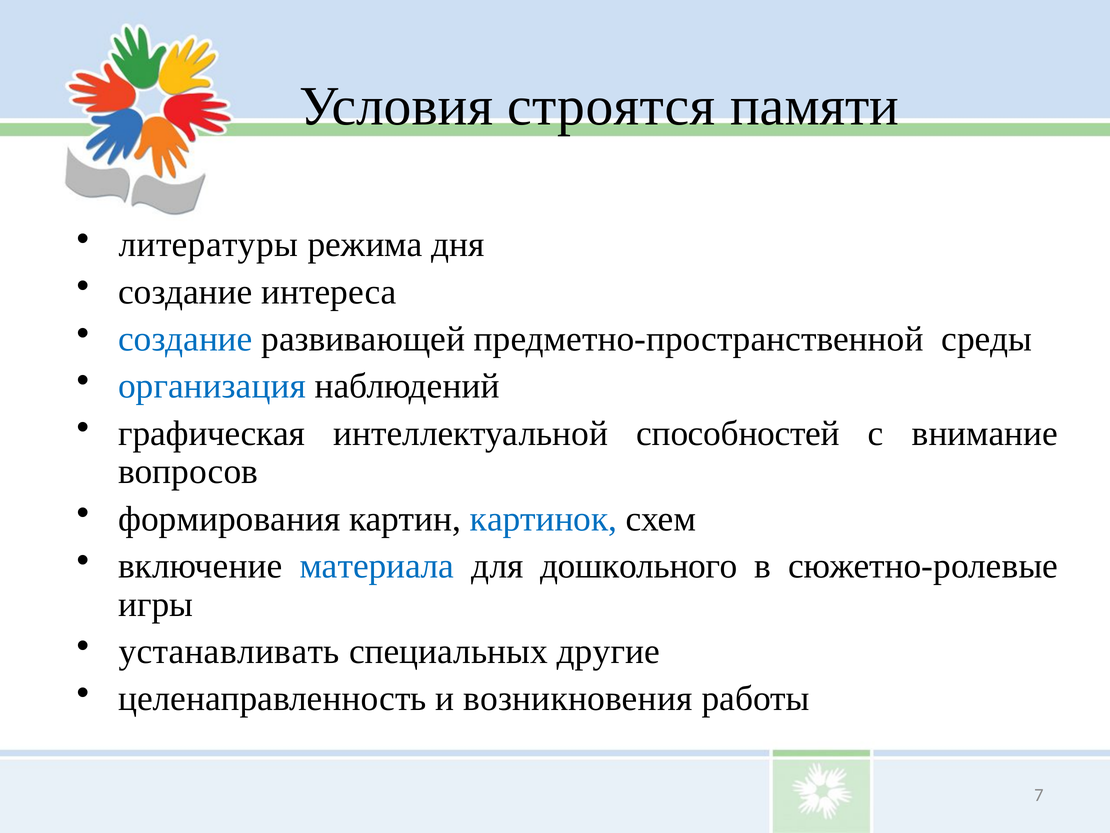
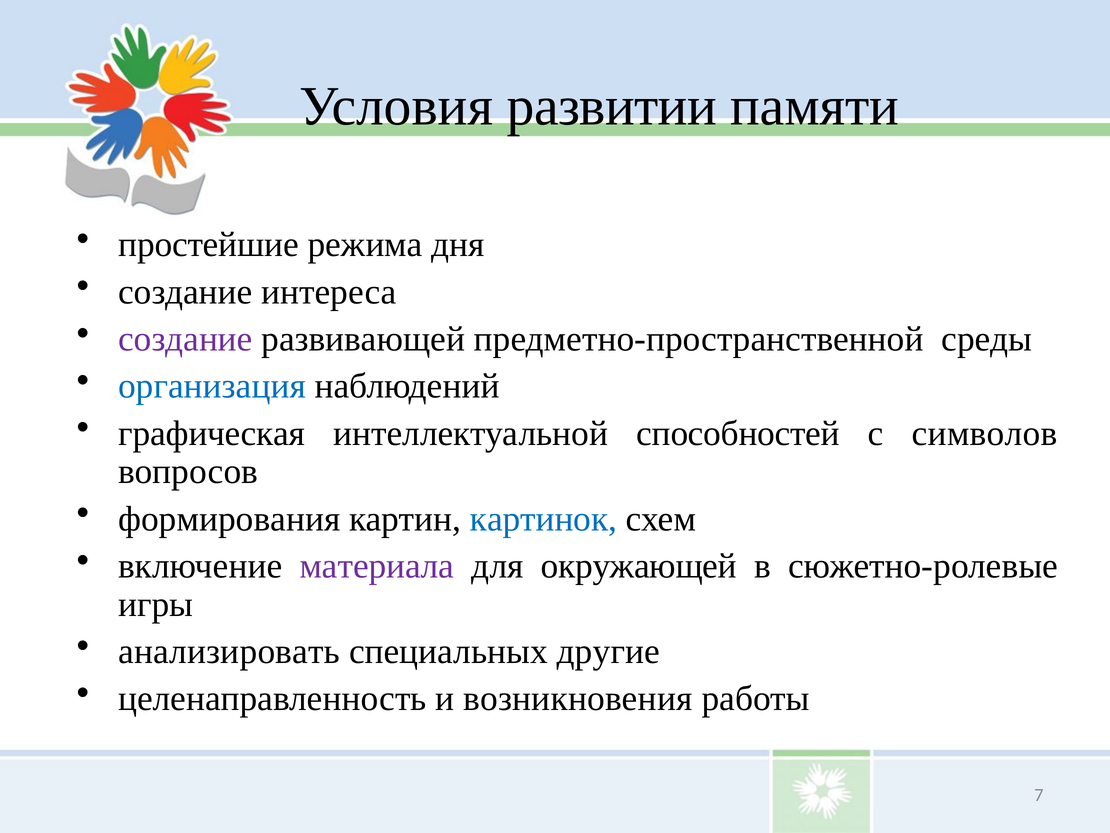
строятся: строятся -> развитии (612, 107)
литературы: литературы -> простейшие (209, 244)
создание colour: blue -> purple (185, 339)
внимание: внимание -> символов (985, 433)
материала colour: blue -> purple (377, 566)
дошкольного: дошкольного -> окружающей (639, 566)
устанавливать: устанавливать -> анализировать (229, 651)
